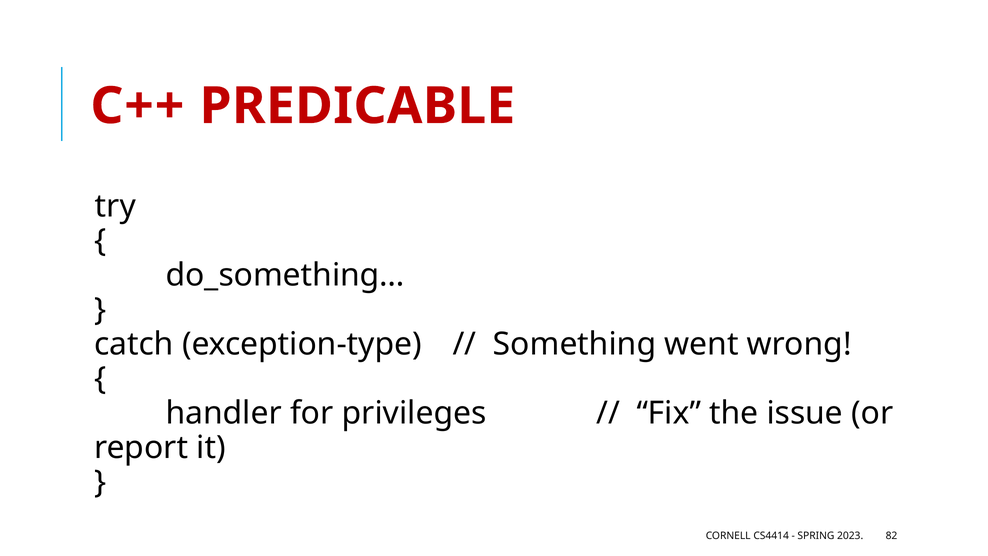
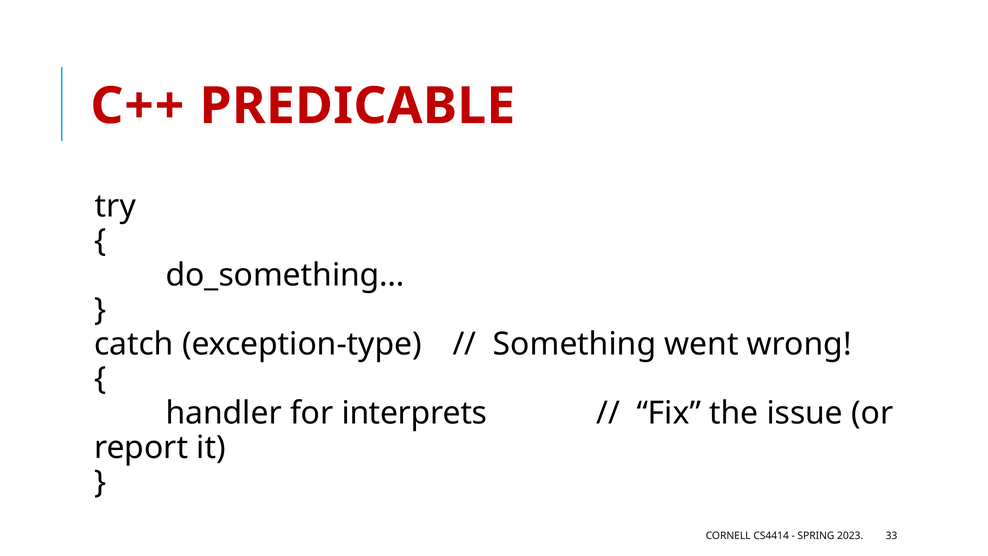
privileges: privileges -> interprets (414, 413)
82: 82 -> 33 (892, 535)
